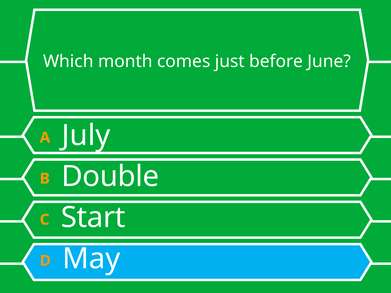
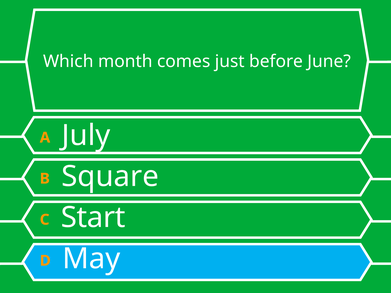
Double: Double -> Square (110, 177)
